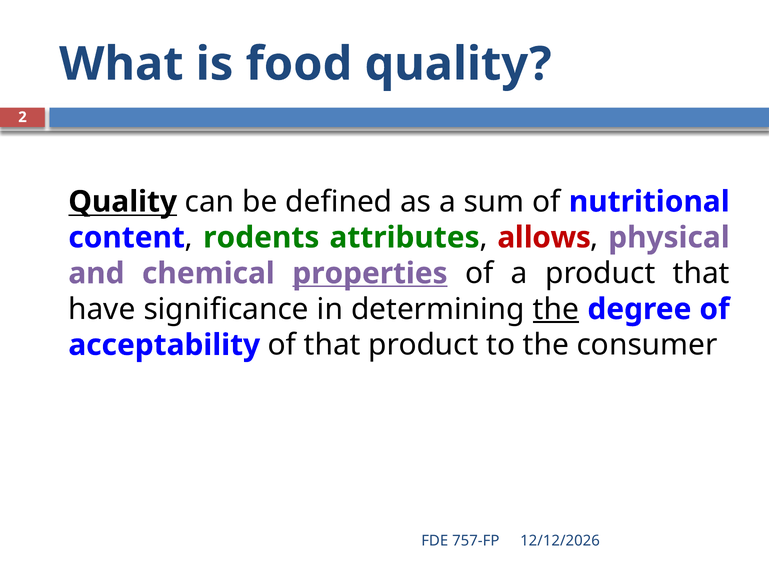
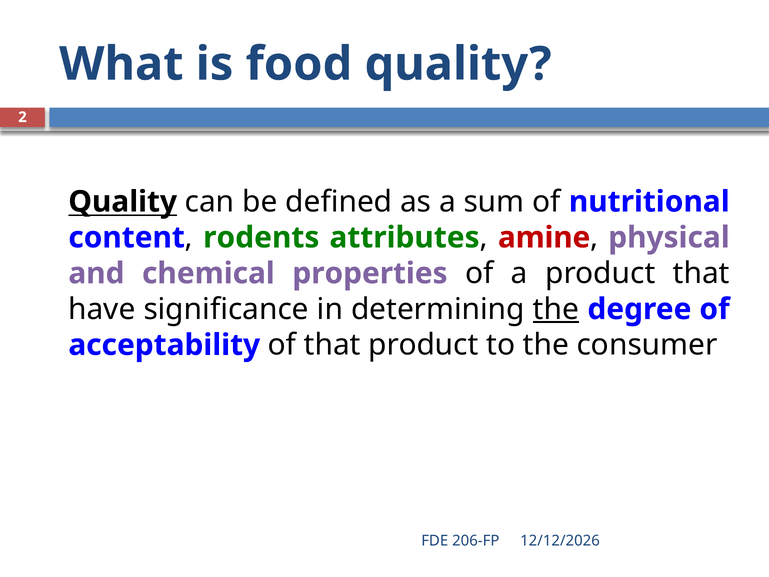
allows: allows -> amine (544, 237)
properties underline: present -> none (370, 273)
757-FP: 757-FP -> 206-FP (476, 541)
